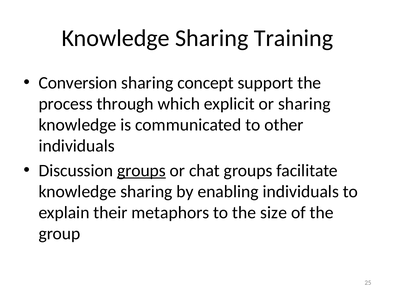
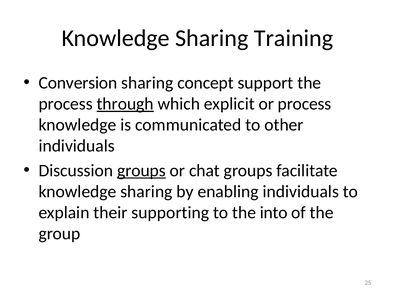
through underline: none -> present (125, 104)
or sharing: sharing -> process (304, 104)
metaphors: metaphors -> supporting (170, 213)
size: size -> into (274, 213)
